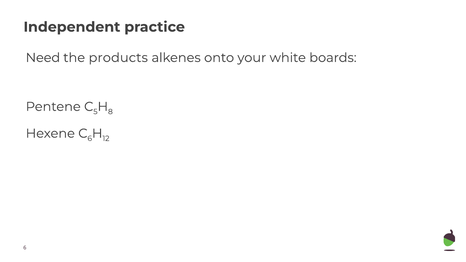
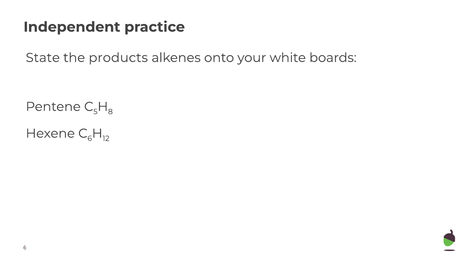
Need: Need -> State (43, 58)
